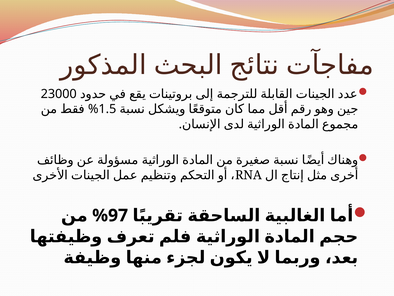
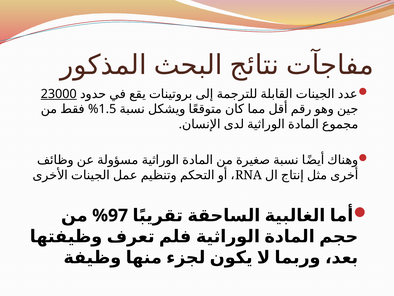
23000 underline: none -> present (59, 94)
